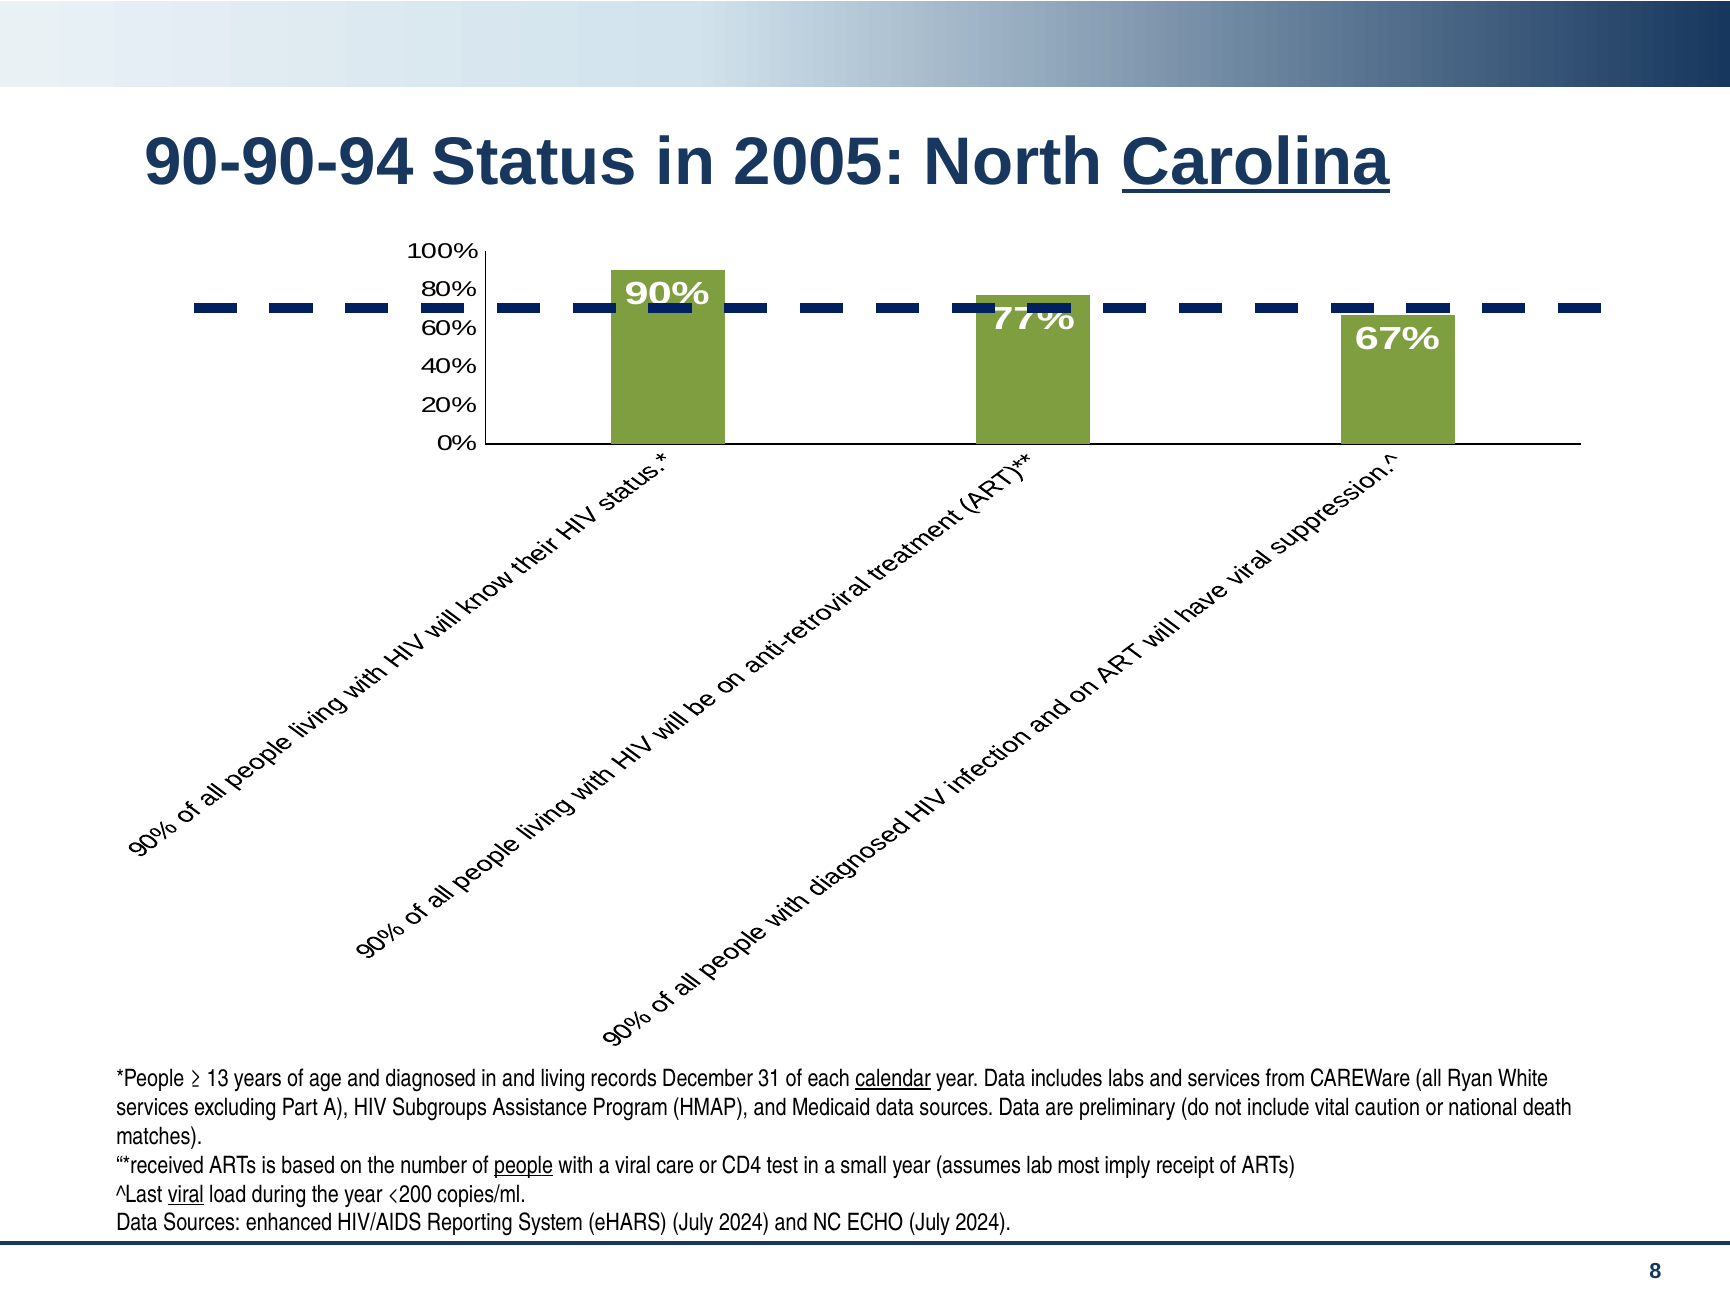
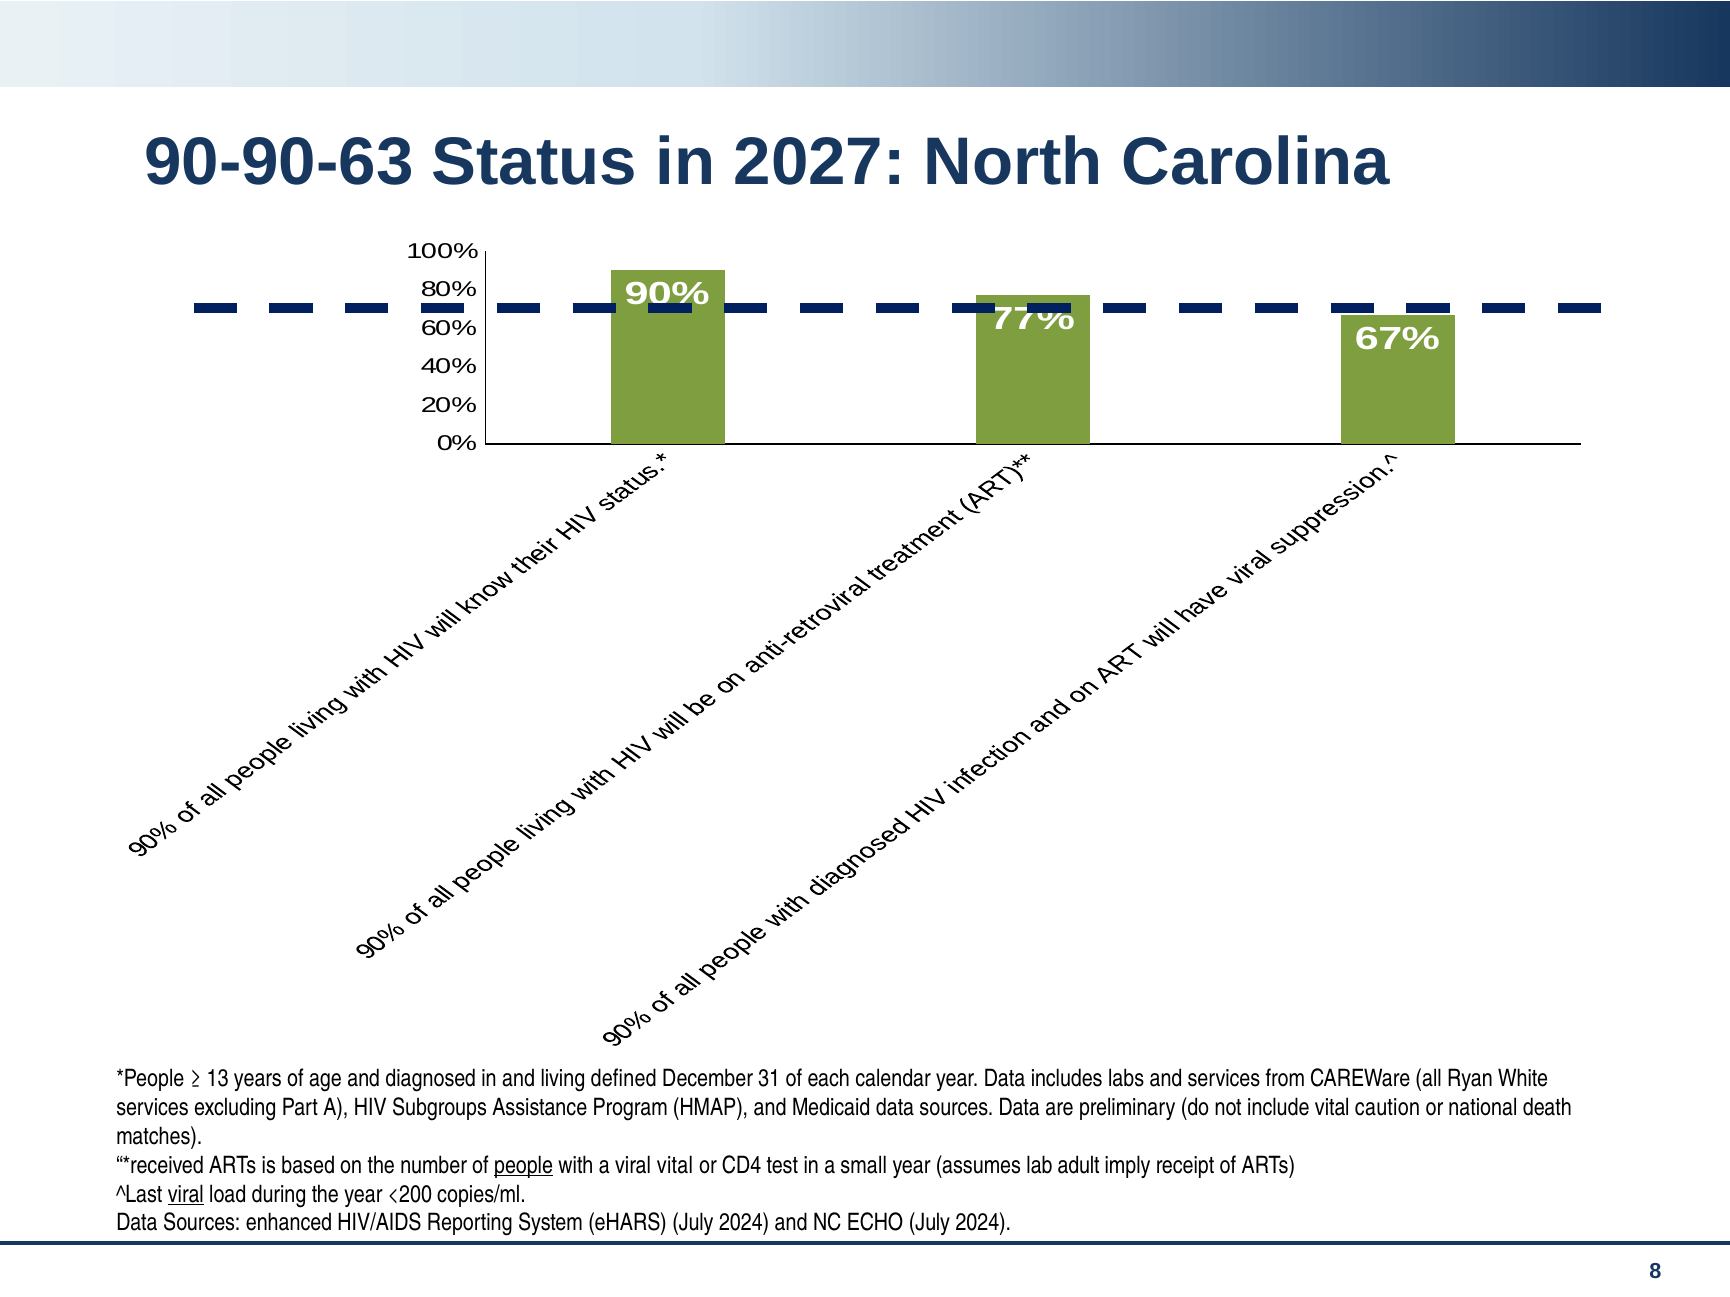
90-90-94: 90-90-94 -> 90-90-63 (279, 163)
2005: 2005 -> 2027 (820, 163)
Carolina underline: present -> none (1256, 163)
records: records -> defined (624, 1079)
calendar underline: present -> none (893, 1079)
viral care: care -> vital (675, 1166)
most: most -> adult (1079, 1166)
